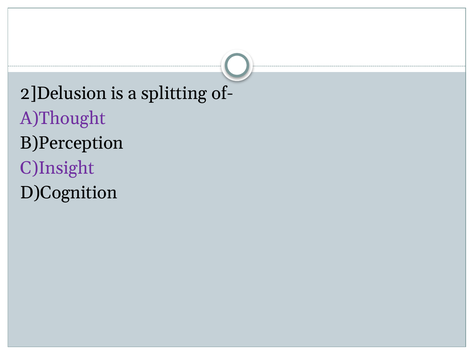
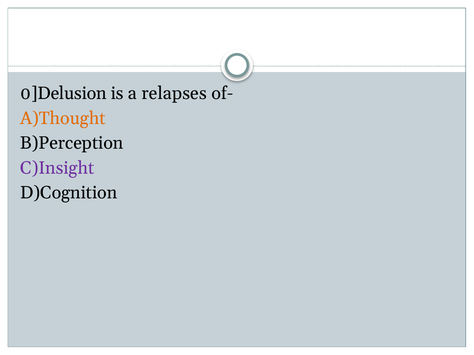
2]Delusion: 2]Delusion -> 0]Delusion (63, 93)
splitting: splitting -> relapses (174, 93)
A)Thought colour: purple -> orange (63, 118)
